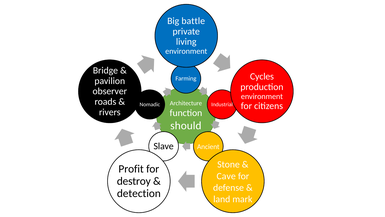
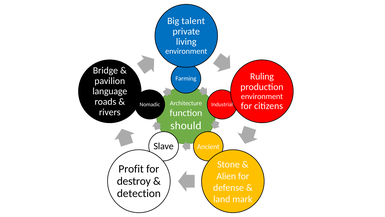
battle: battle -> talent (193, 21)
Cycles: Cycles -> Ruling (262, 76)
observer: observer -> language (110, 91)
Cave: Cave -> Alien (226, 176)
